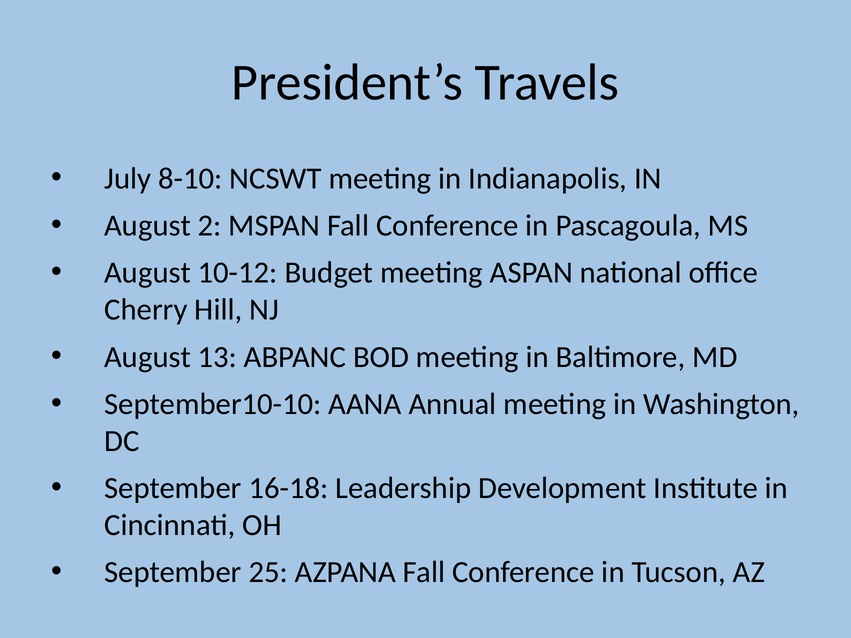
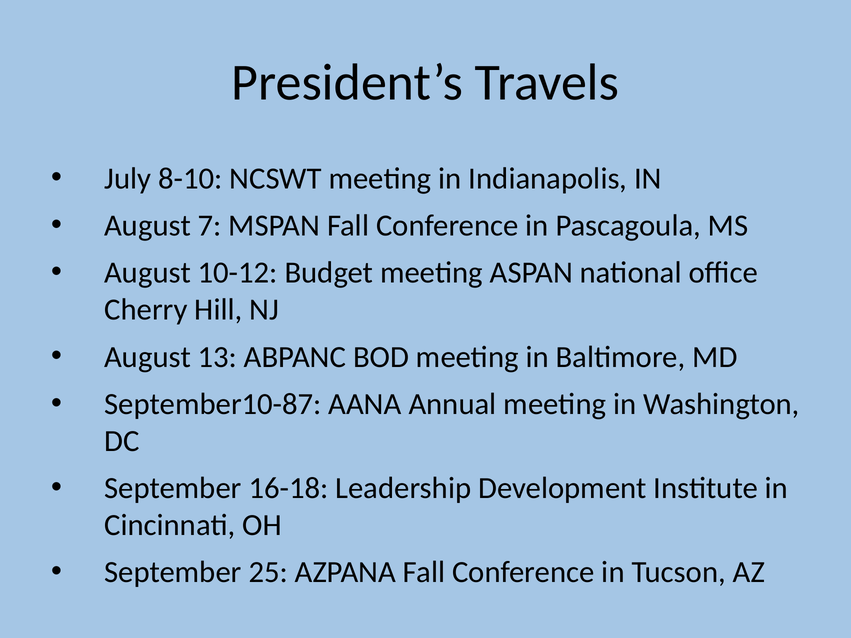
2: 2 -> 7 (210, 226)
September10-10: September10-10 -> September10-87 (213, 404)
